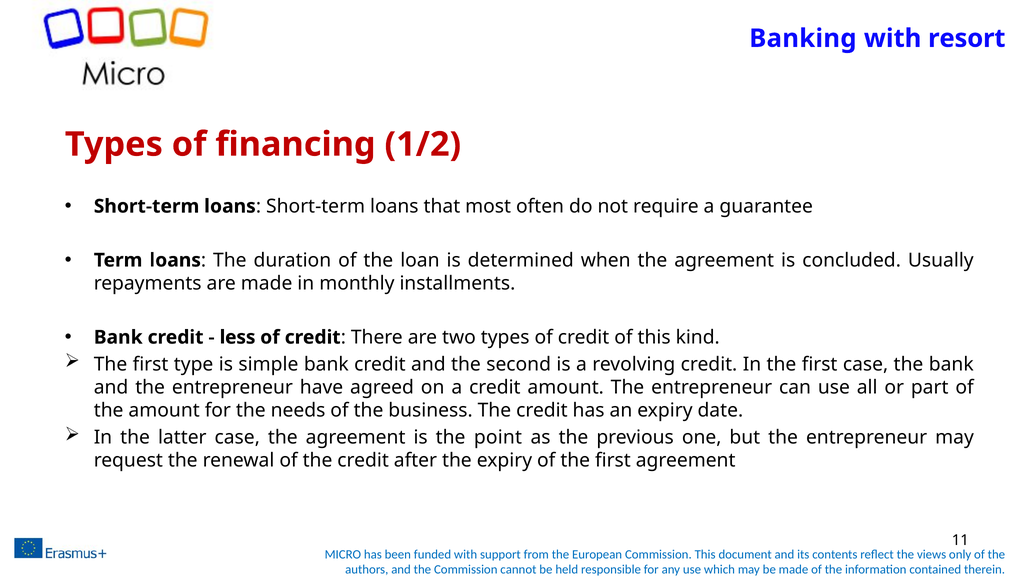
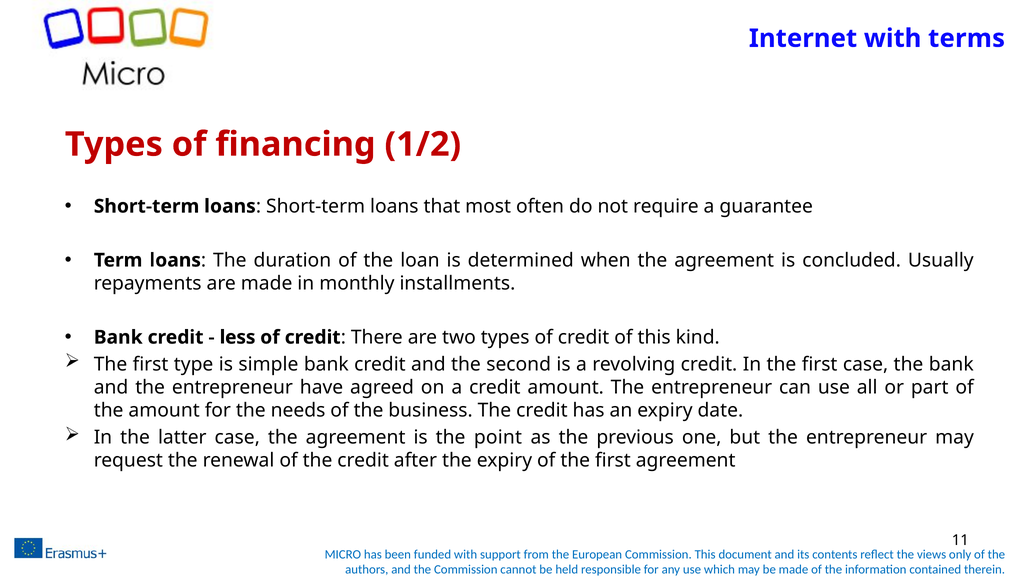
Banking: Banking -> Internet (803, 38)
resort: resort -> terms (967, 38)
